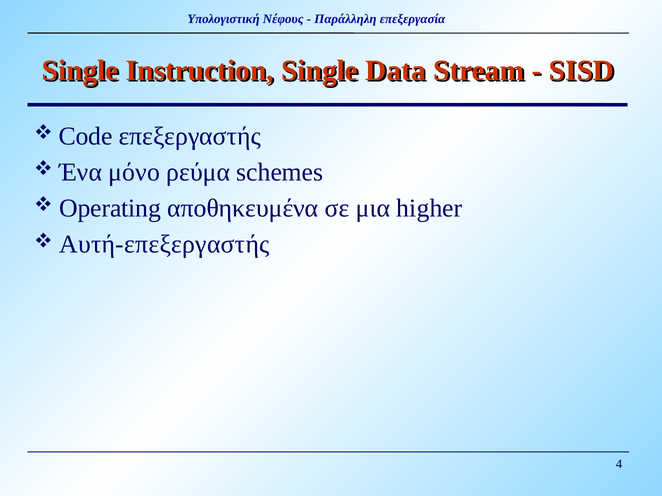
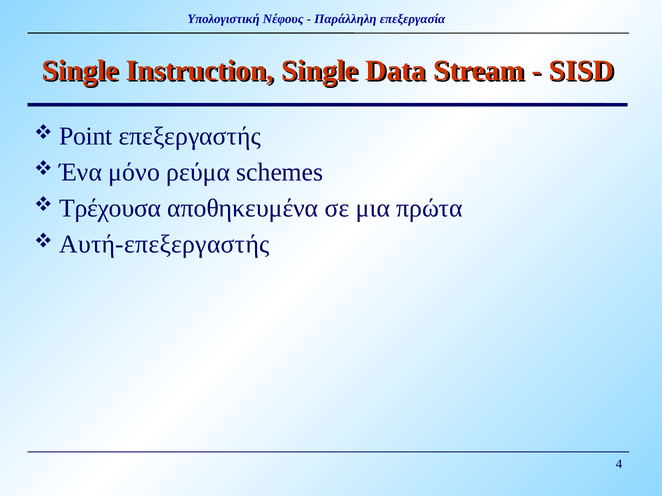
Code: Code -> Point (86, 136)
Operating: Operating -> Τρέχουσα (110, 209)
higher: higher -> πρώτα (430, 209)
